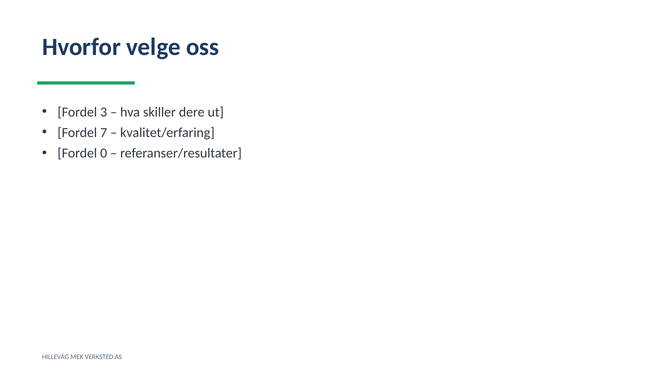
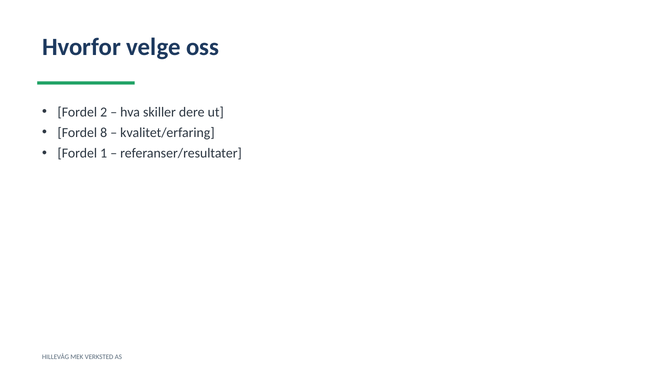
3: 3 -> 2 (104, 112)
7: 7 -> 8 (104, 133)
0: 0 -> 1 (104, 153)
